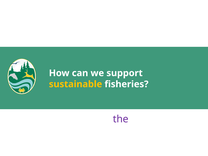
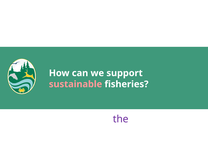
sustainable colour: yellow -> pink (76, 84)
